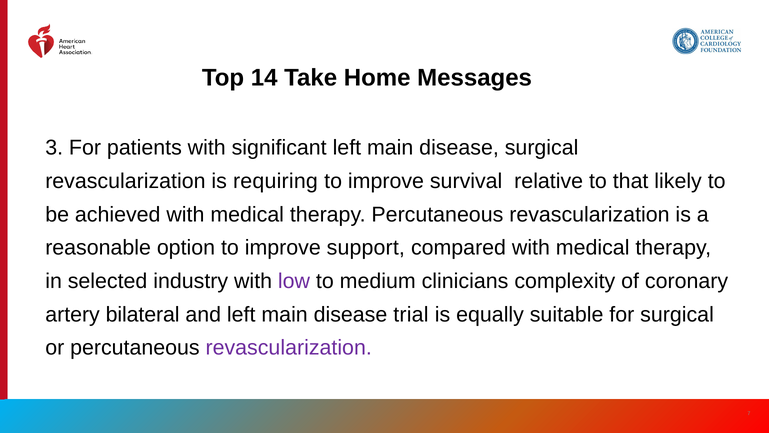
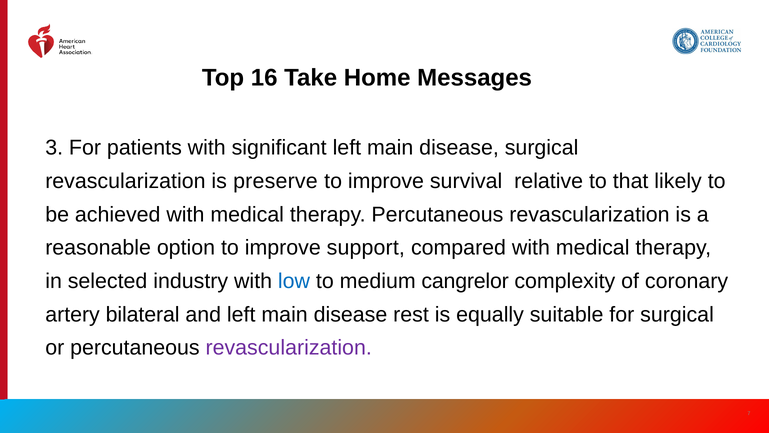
14: 14 -> 16 (264, 78)
requiring: requiring -> preserve (275, 181)
low colour: purple -> blue (294, 281)
clinicians: clinicians -> cangrelor (465, 281)
trial: trial -> rest (411, 314)
